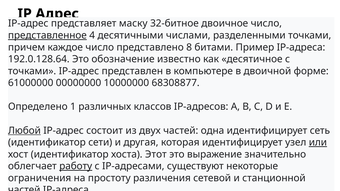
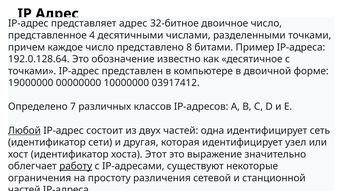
представляет маску: маску -> адрес (133, 23)
представленное underline: present -> none (47, 35)
61000000: 61000000 -> 19000000 (31, 83)
68308877: 68308877 -> 03917412 (176, 83)
1: 1 -> 7 (73, 107)
или underline: present -> none (318, 143)
